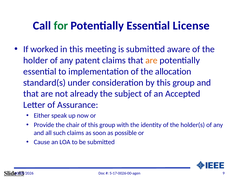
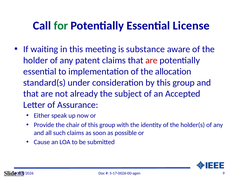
worked: worked -> waiting (44, 49)
is submitted: submitted -> substance (146, 49)
are colour: orange -> red (152, 60)
